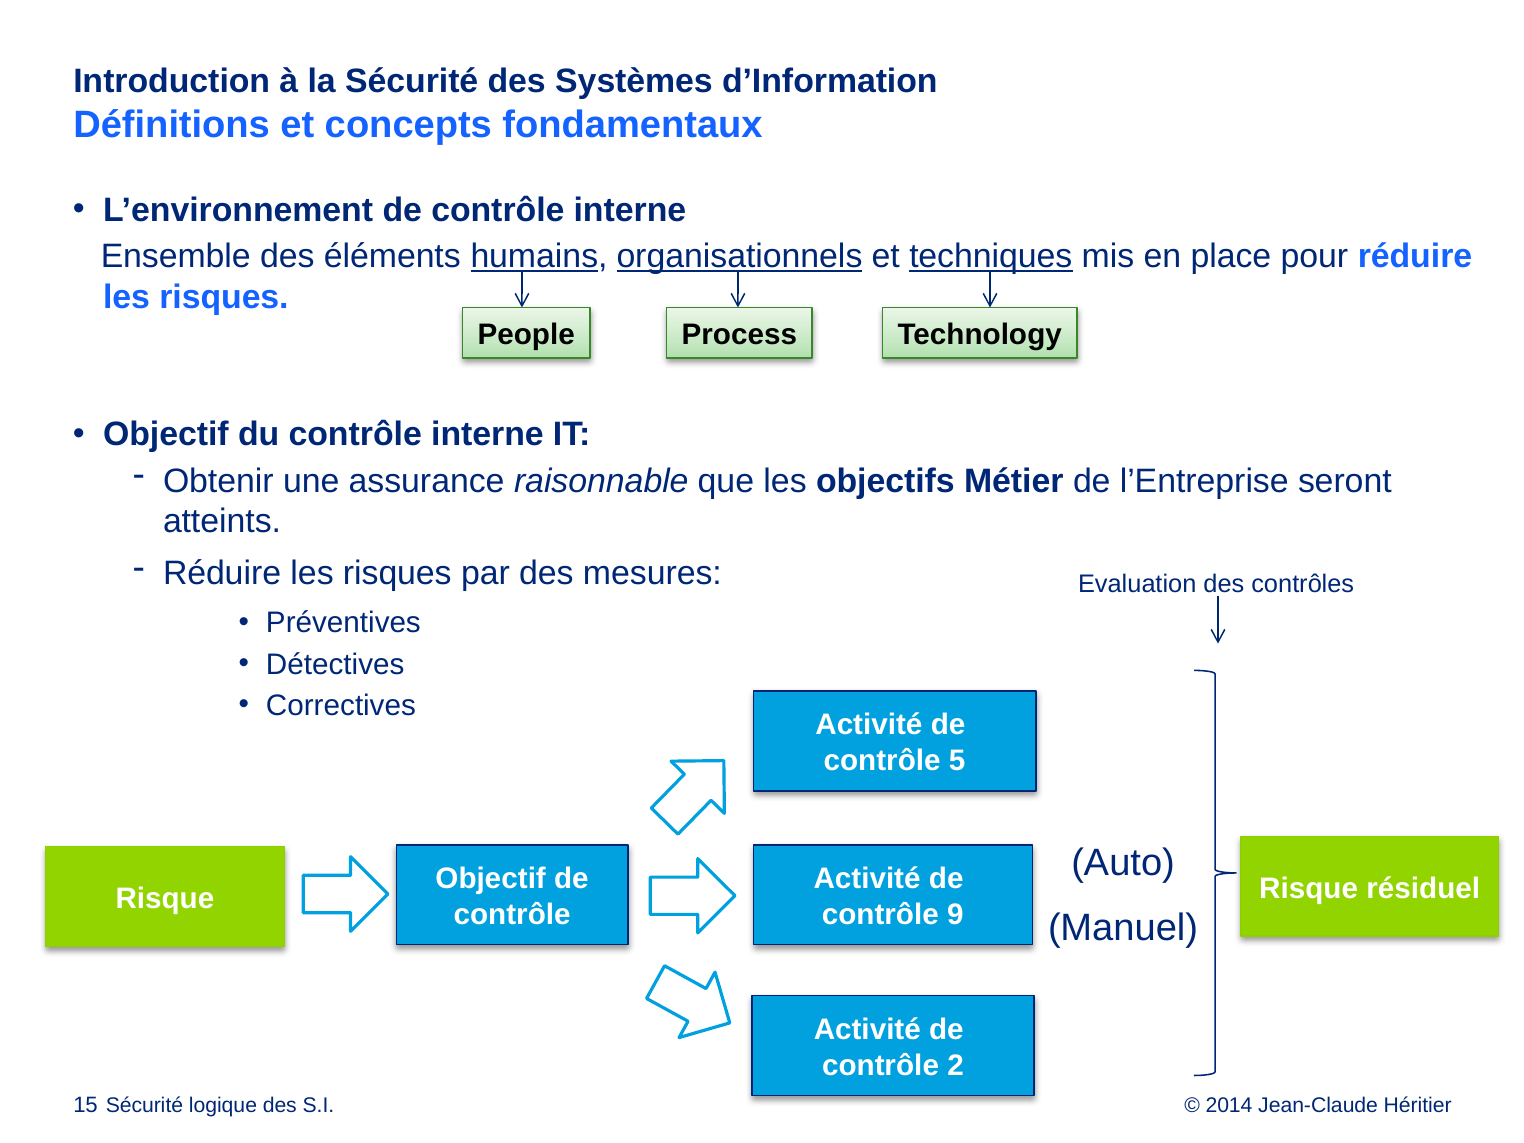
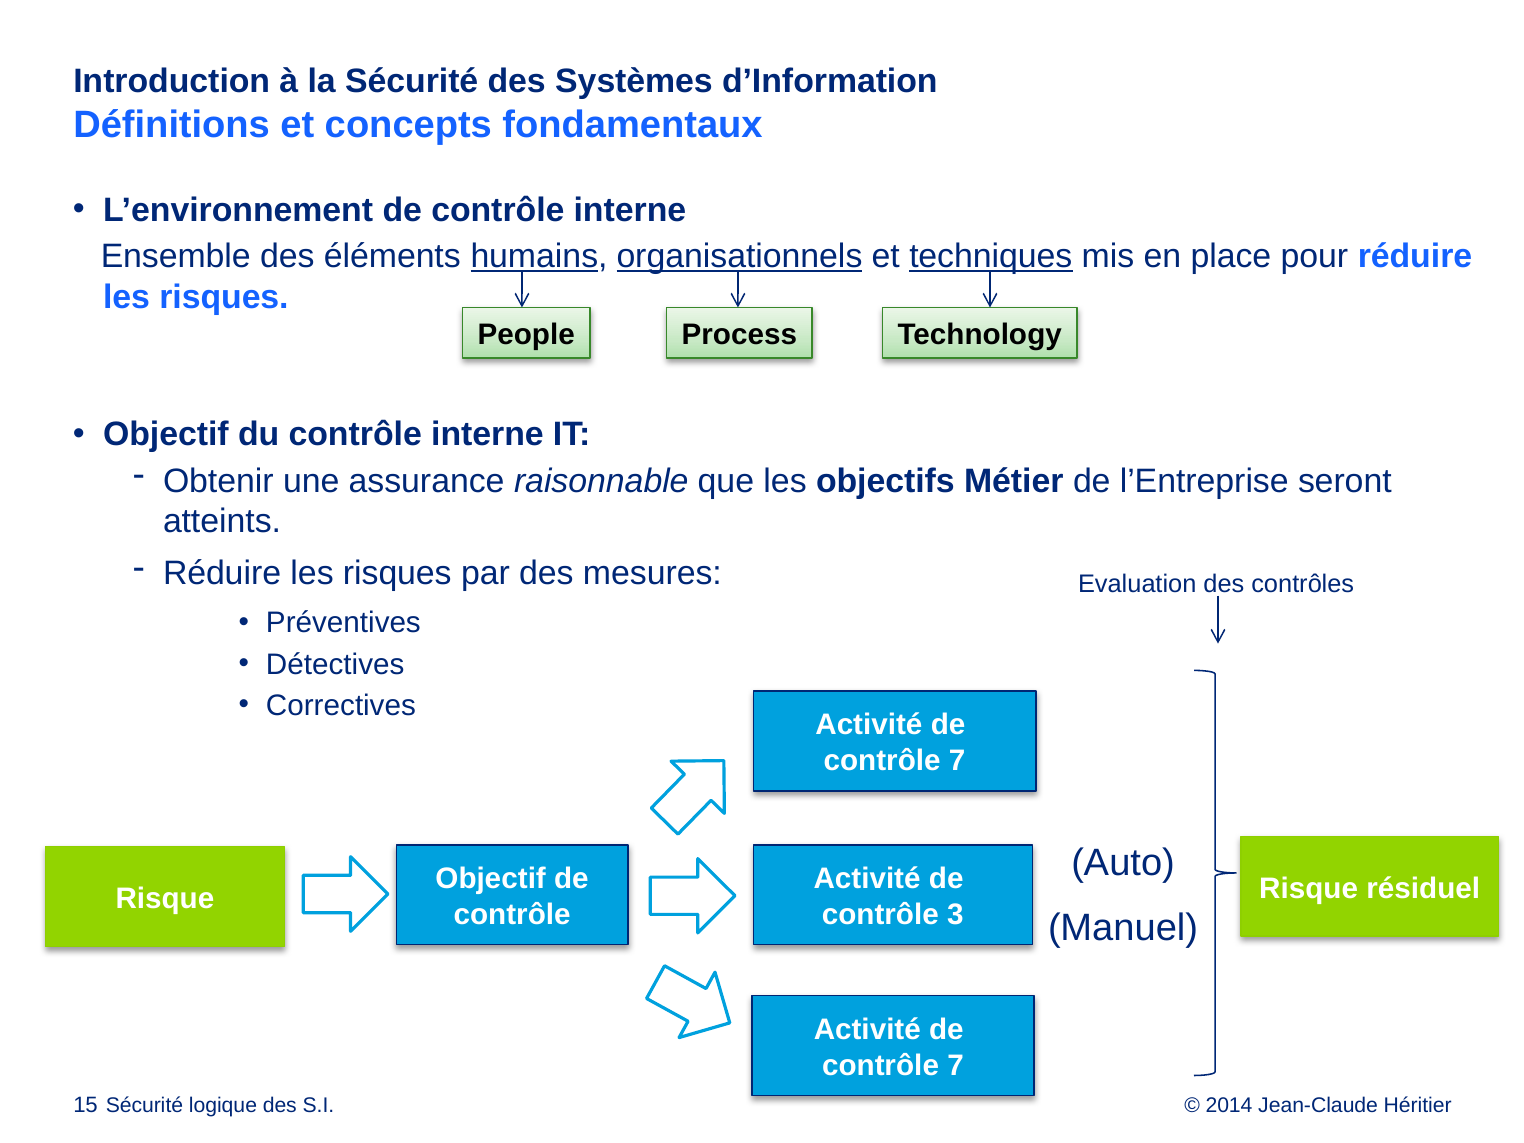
5: 5 -> 7 (957, 761)
9: 9 -> 3 (955, 915)
2: 2 -> 7 (956, 1065)
